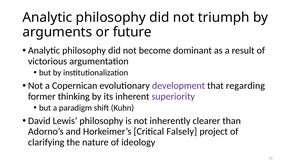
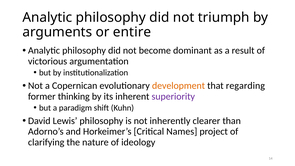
future: future -> entire (132, 32)
development colour: purple -> orange (179, 86)
Falsely: Falsely -> Names (182, 131)
